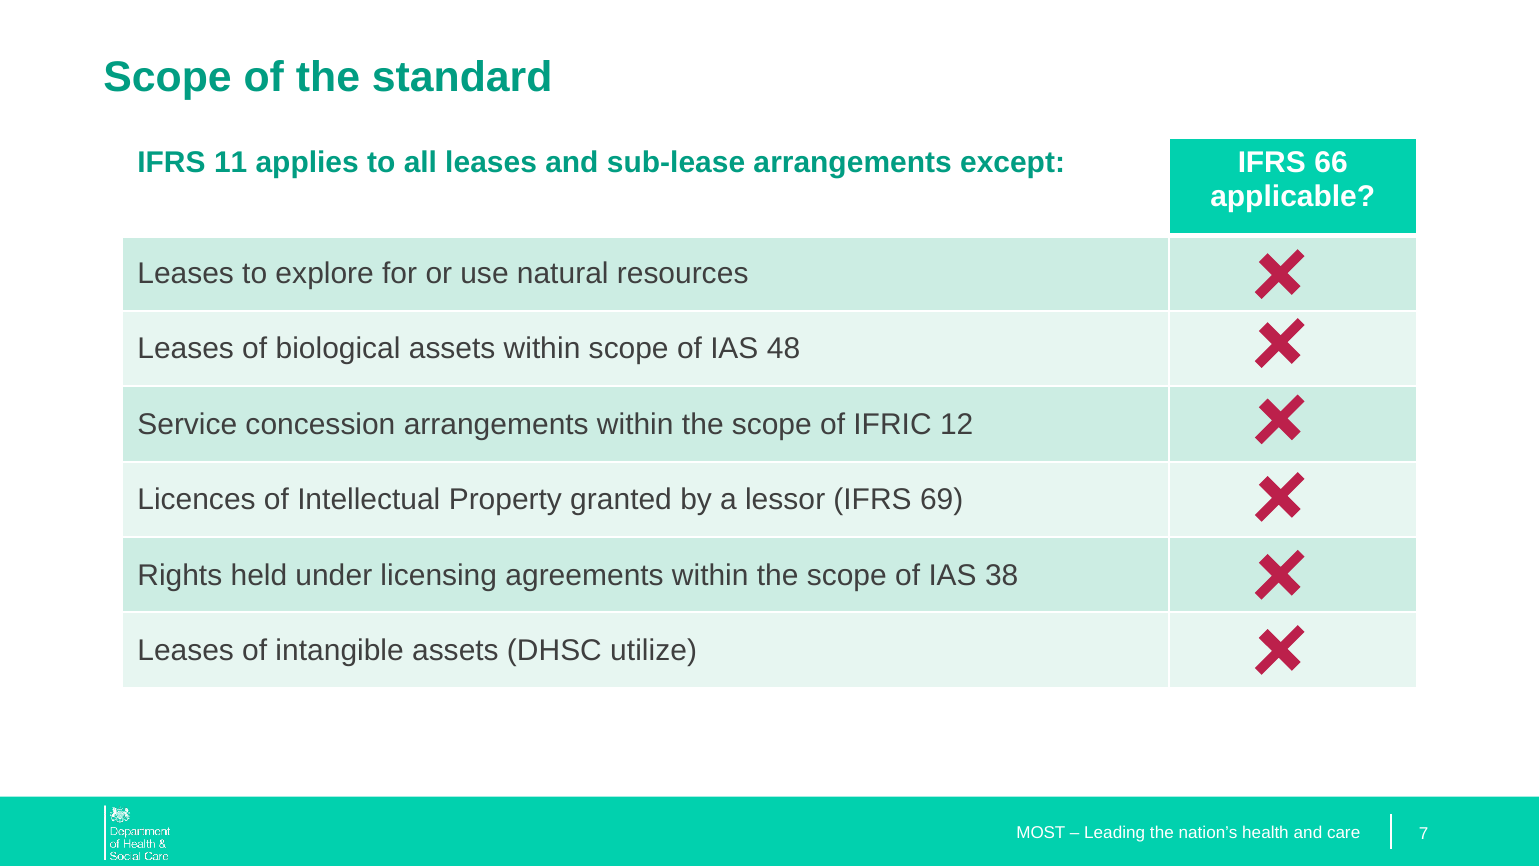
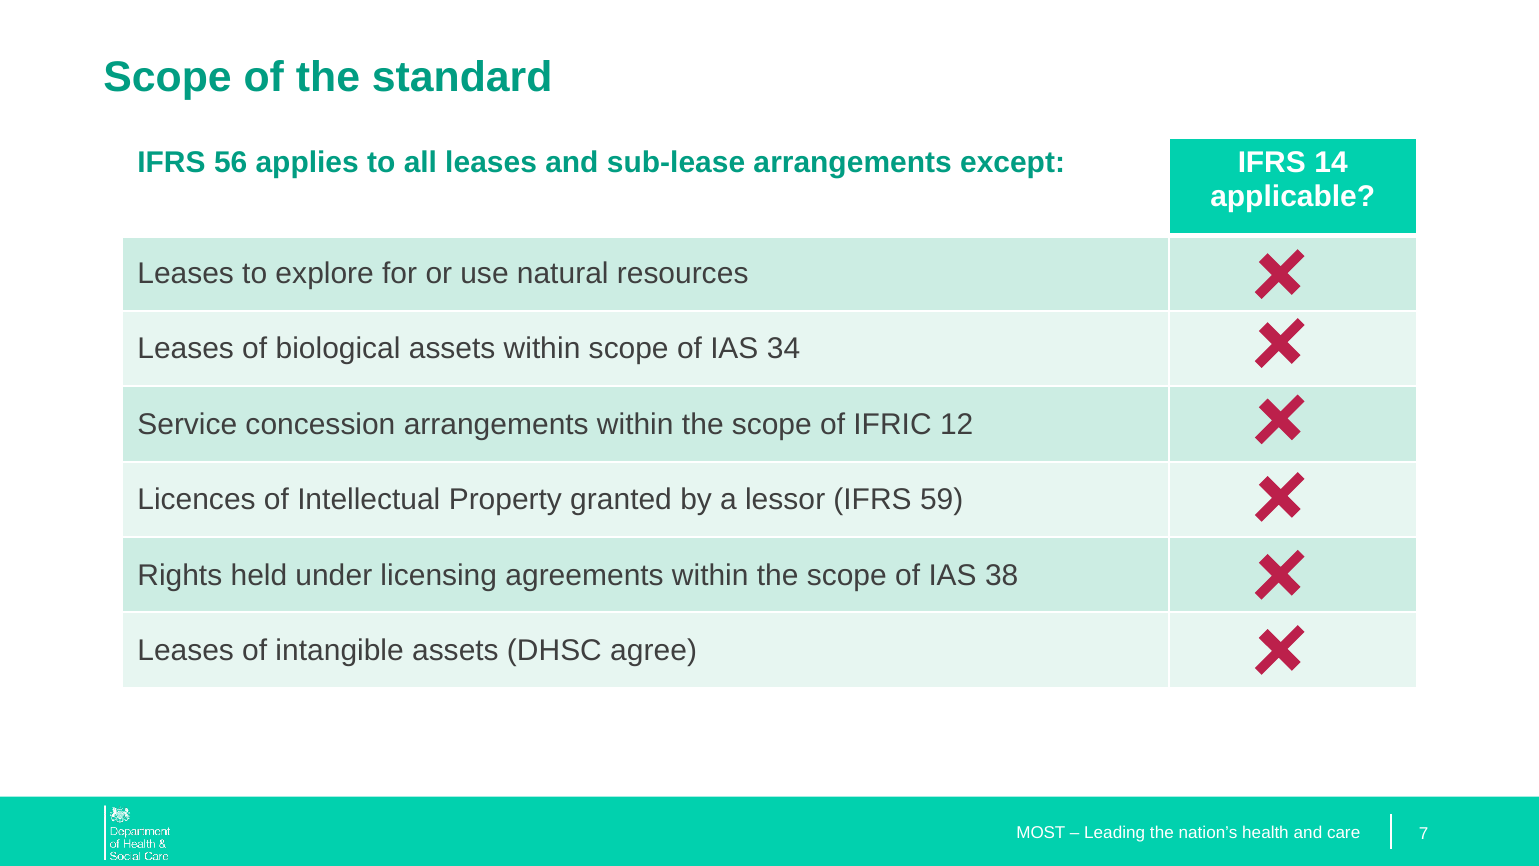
11: 11 -> 56 (231, 163)
66: 66 -> 14 (1331, 163)
48: 48 -> 34 (784, 349)
69: 69 -> 59 (942, 500)
utilize: utilize -> agree (654, 650)
